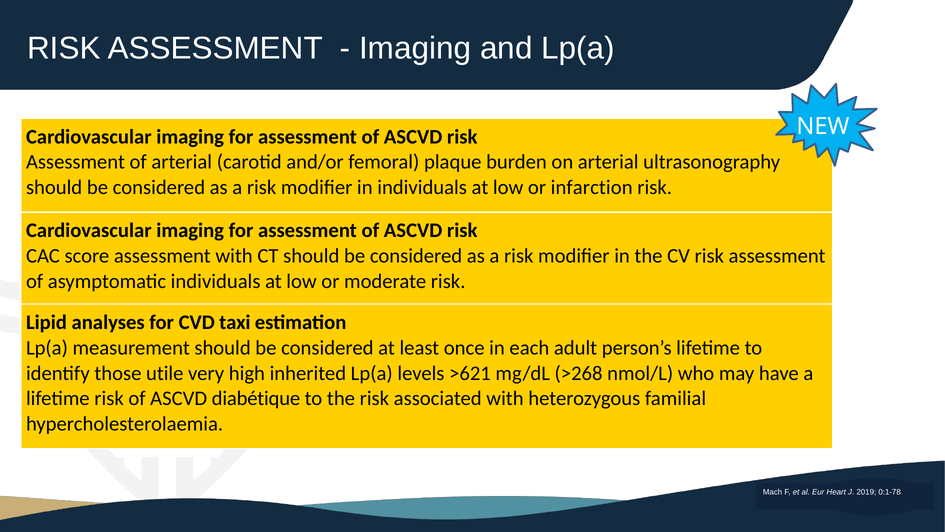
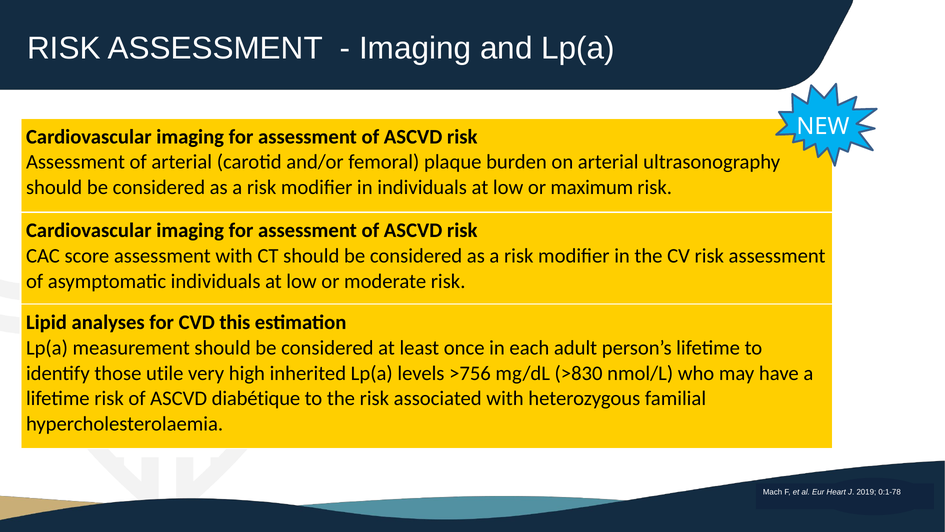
infarction: infarction -> maximum (592, 187)
taxi: taxi -> this (235, 322)
>621: >621 -> >756 (470, 373)
>268: >268 -> >830 (579, 373)
